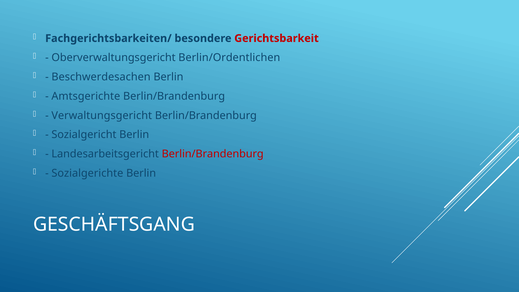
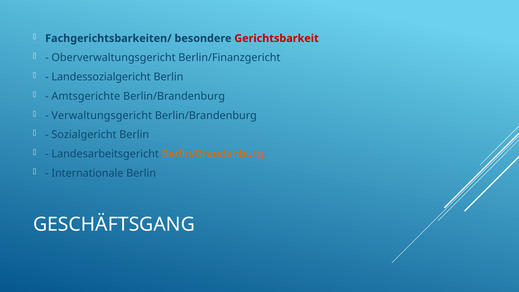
Berlin/Ordentlichen: Berlin/Ordentlichen -> Berlin/Finanzgericht (229, 58)
Beschwerdesachen: Beschwerdesachen -> Landessozialgericht (101, 77)
Berlin/Brandenburg colour: red -> orange (213, 154)
Sozialgerichte: Sozialgerichte -> Internationale (87, 173)
